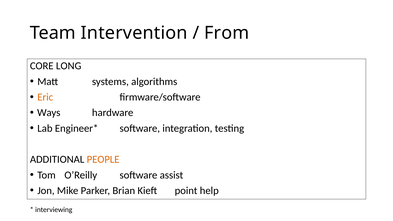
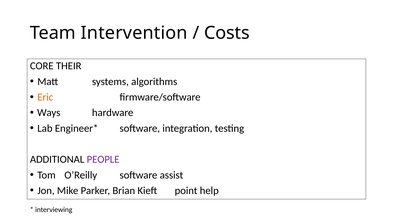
From: From -> Costs (227, 33)
LONG: LONG -> THEIR (69, 66)
PEOPLE colour: orange -> purple (103, 160)
